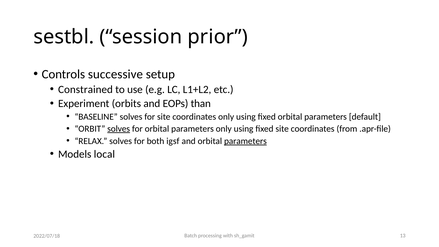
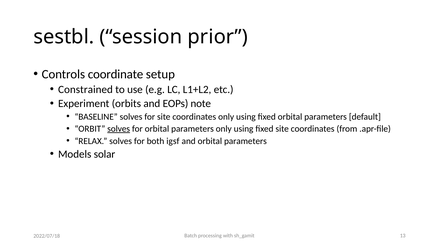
successive: successive -> coordinate (116, 74)
than: than -> note (201, 103)
parameters underline: present -> none (245, 141)
local: local -> solar (104, 154)
